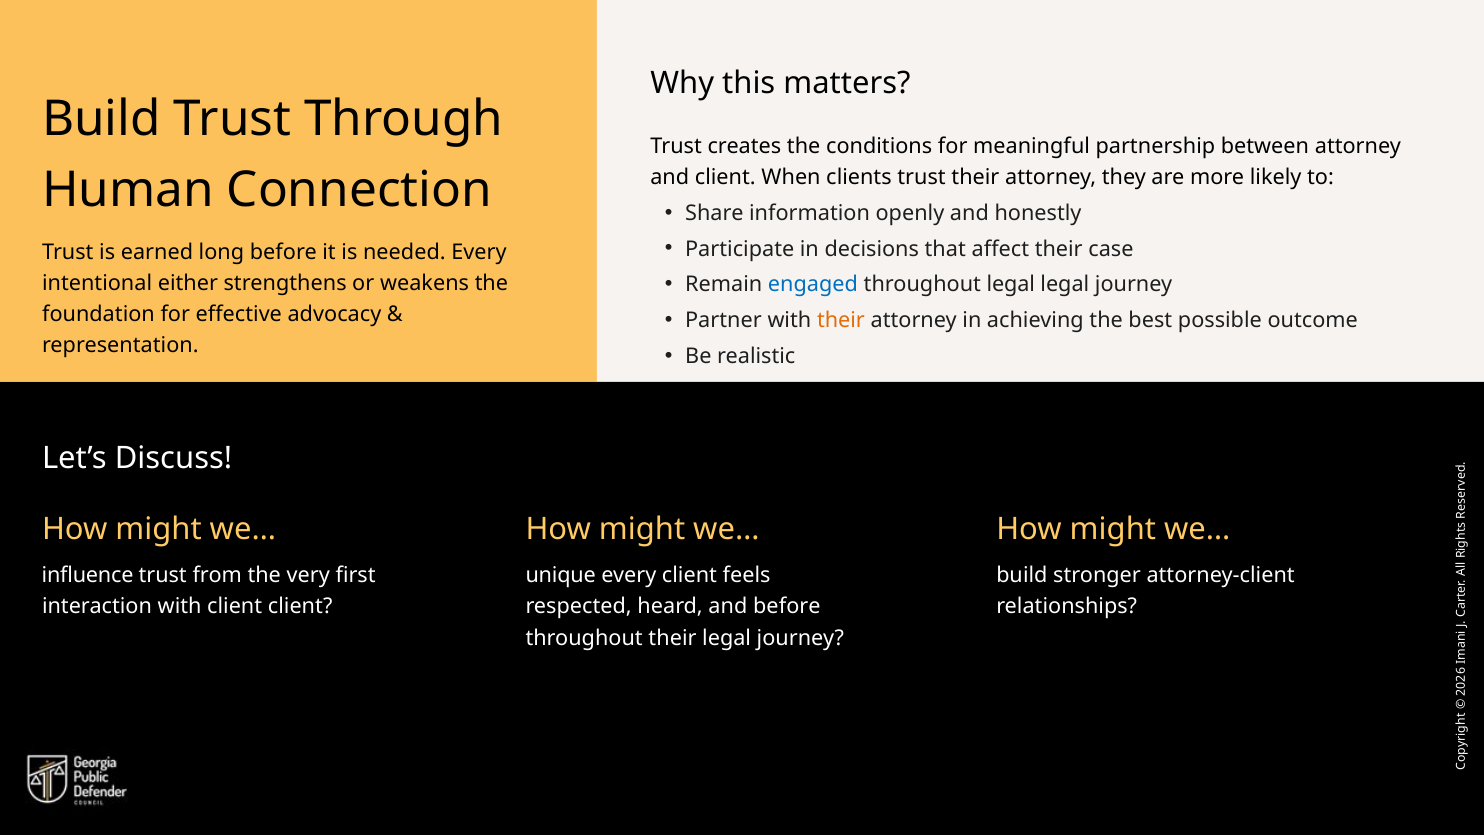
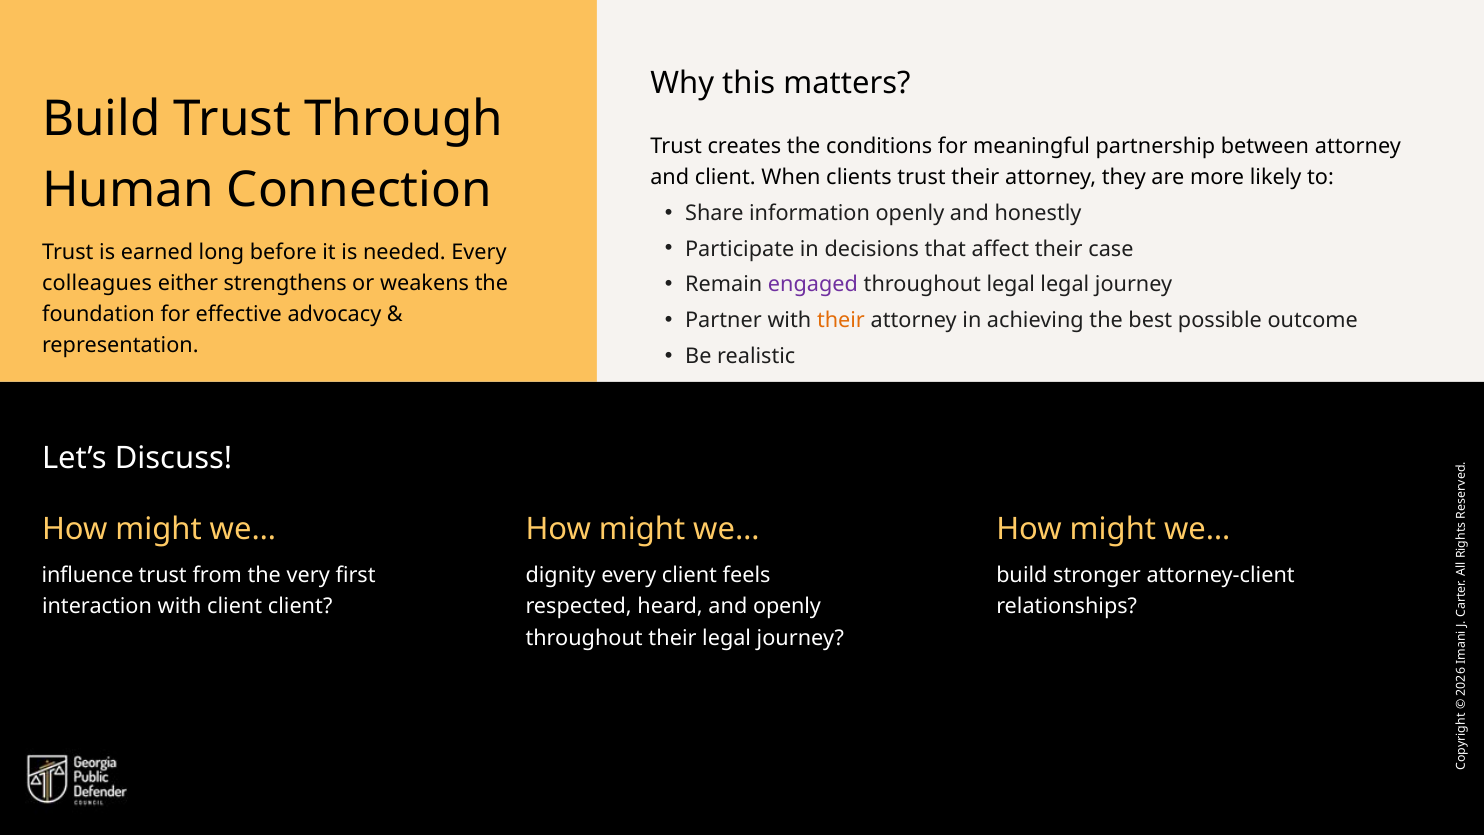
engaged colour: blue -> purple (813, 285)
intentional: intentional -> colleagues (97, 283)
unique: unique -> dignity (561, 575)
and before: before -> openly (787, 607)
